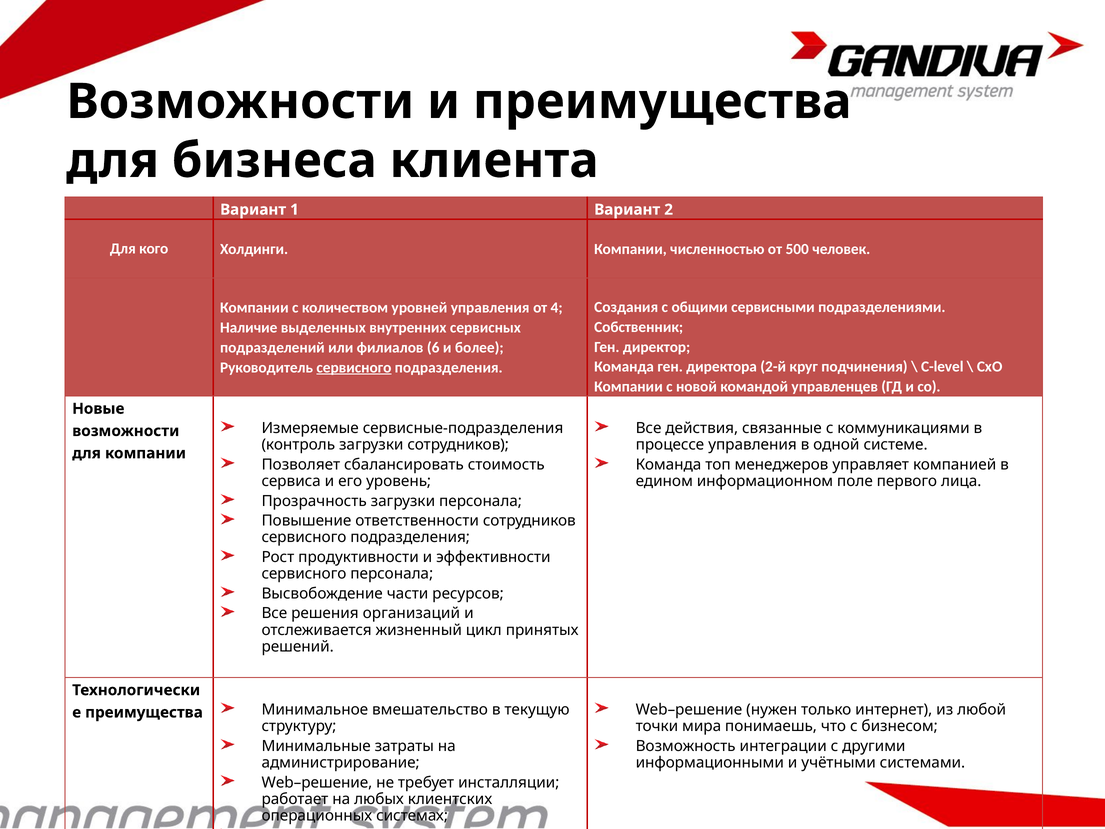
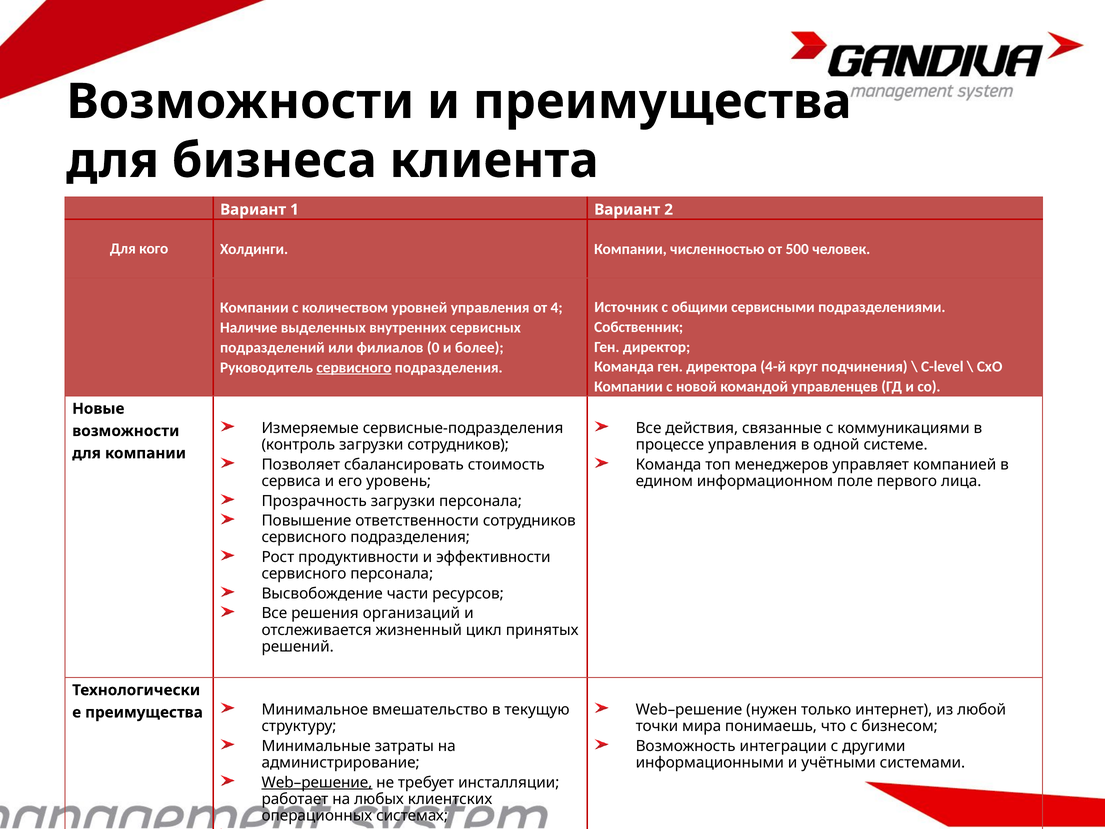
Создания: Создания -> Источник (626, 307)
6: 6 -> 0 (433, 347)
2-й: 2-й -> 4-й (773, 367)
Web–решение underline: none -> present (317, 782)
